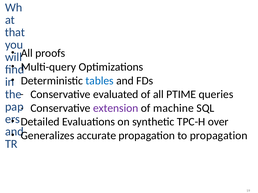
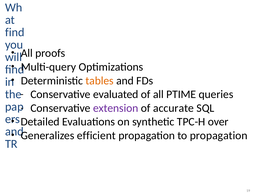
that: that -> find (15, 32)
tables colour: blue -> orange (100, 81)
machine: machine -> accurate (173, 108)
accurate: accurate -> efficient (96, 136)
